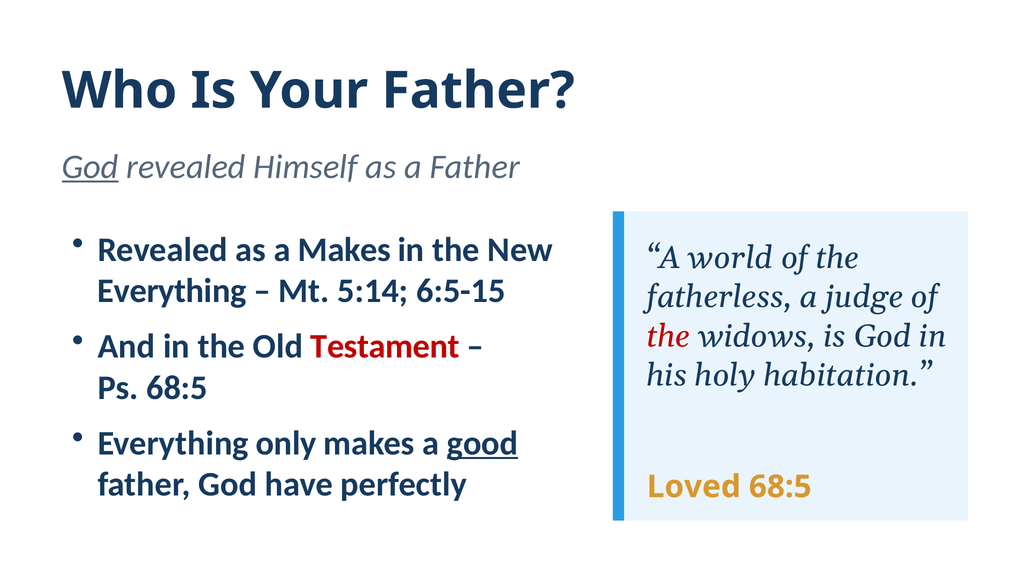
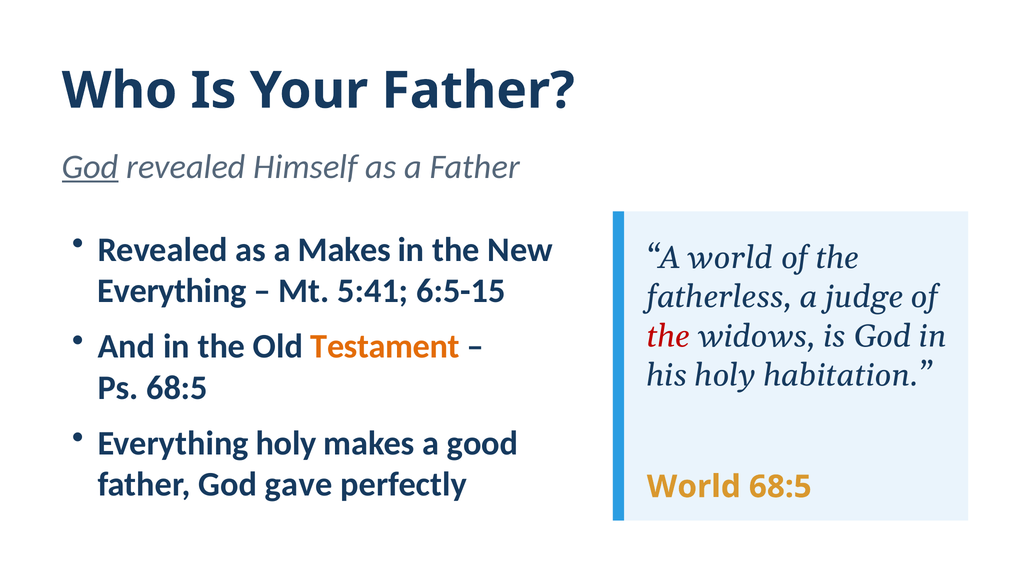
5:14: 5:14 -> 5:41 (373, 291)
Testament colour: red -> orange (385, 346)
Everything only: only -> holy (286, 443)
good underline: present -> none (483, 443)
have: have -> gave (299, 484)
Loved: Loved -> World (694, 486)
